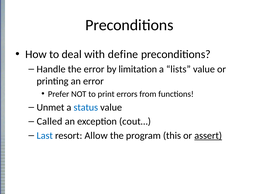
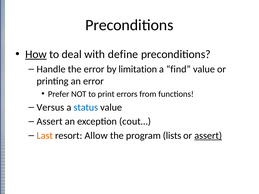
How underline: none -> present (36, 54)
lists: lists -> find (178, 69)
Unmet: Unmet -> Versus (50, 107)
Called: Called -> Assert (50, 122)
Last colour: blue -> orange (45, 136)
this: this -> lists (172, 136)
